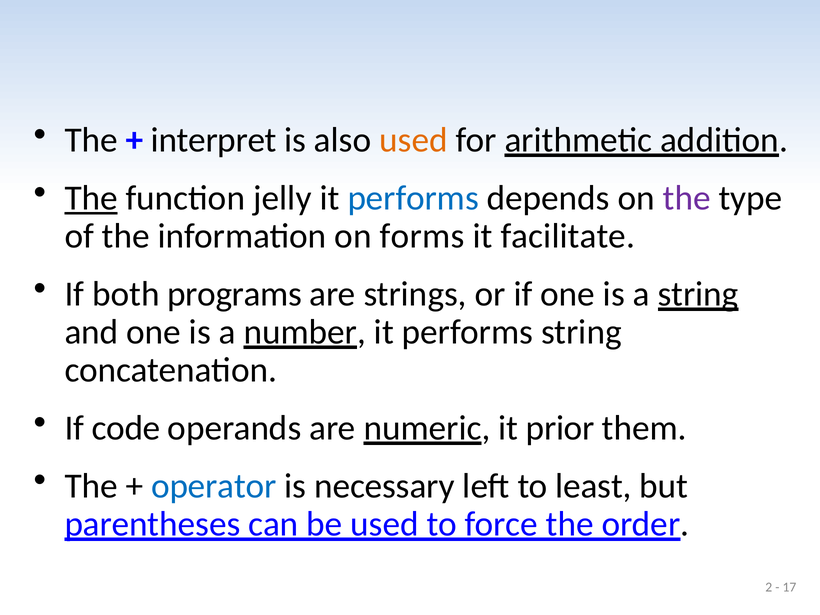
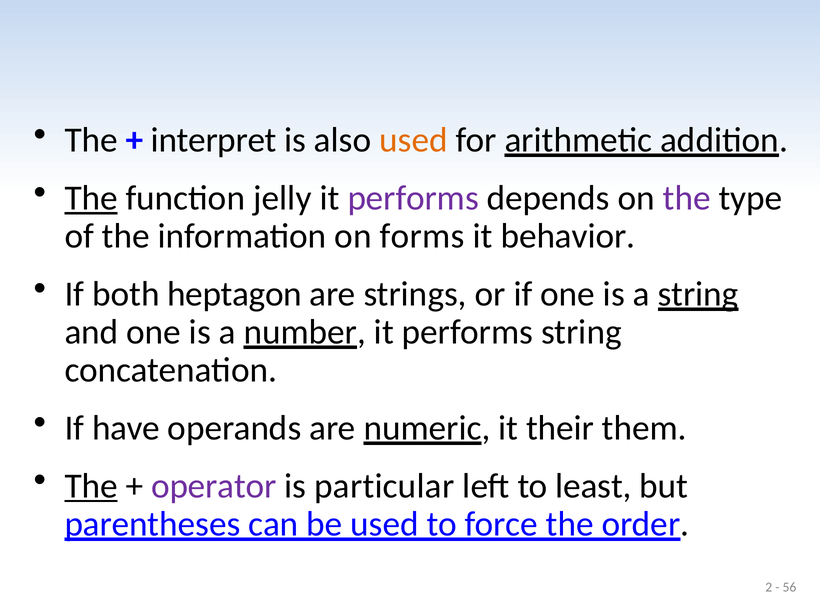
performs colour: blue -> purple (413, 198)
facilitate: facilitate -> behavior (568, 236)
programs: programs -> heptagon (235, 294)
code: code -> have (126, 428)
prior: prior -> their (560, 428)
The underline: none -> present (91, 486)
operator colour: blue -> purple (214, 486)
necessary: necessary -> particular (384, 486)
17: 17 -> 56 (789, 587)
